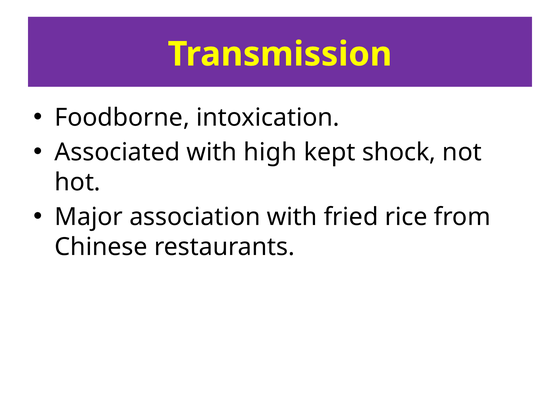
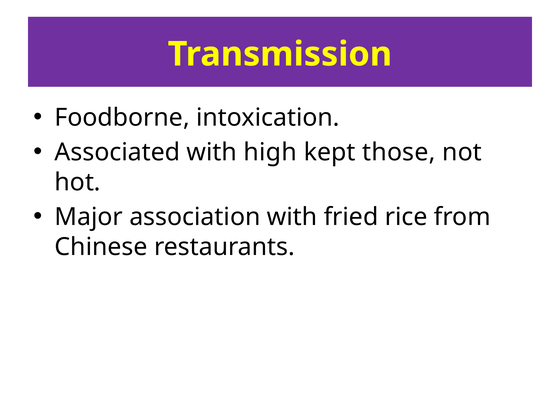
shock: shock -> those (399, 152)
